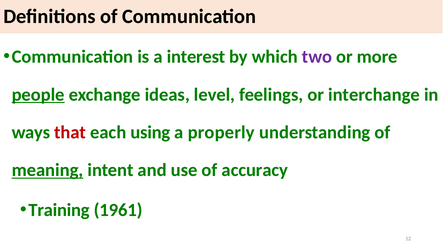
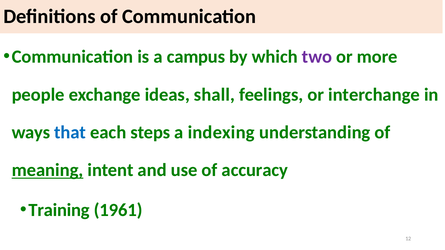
interest: interest -> campus (196, 57)
people underline: present -> none (38, 95)
level: level -> shall (214, 95)
that colour: red -> blue (70, 133)
using: using -> steps (150, 133)
properly: properly -> indexing (221, 133)
